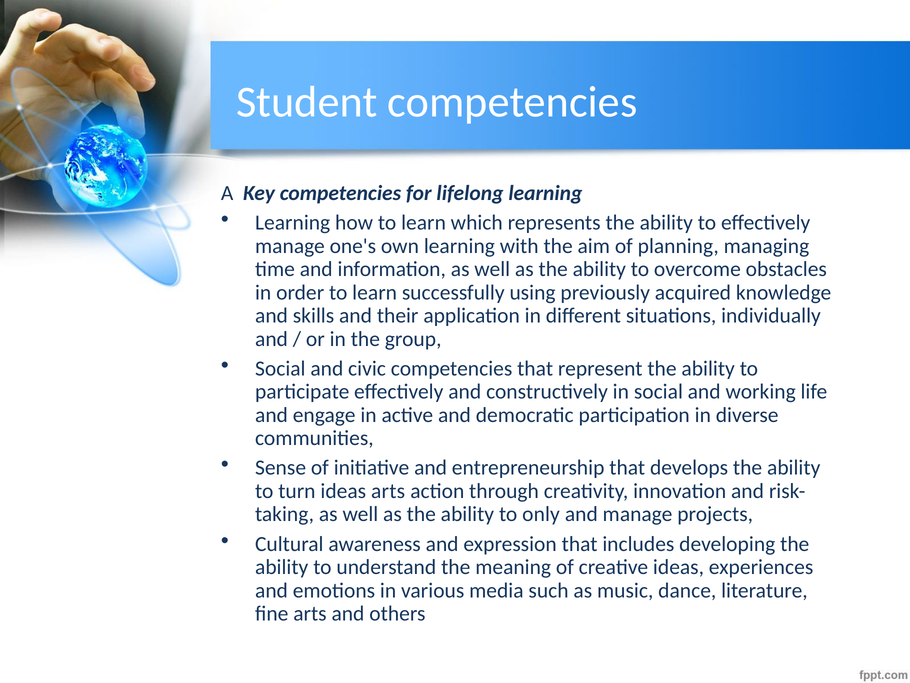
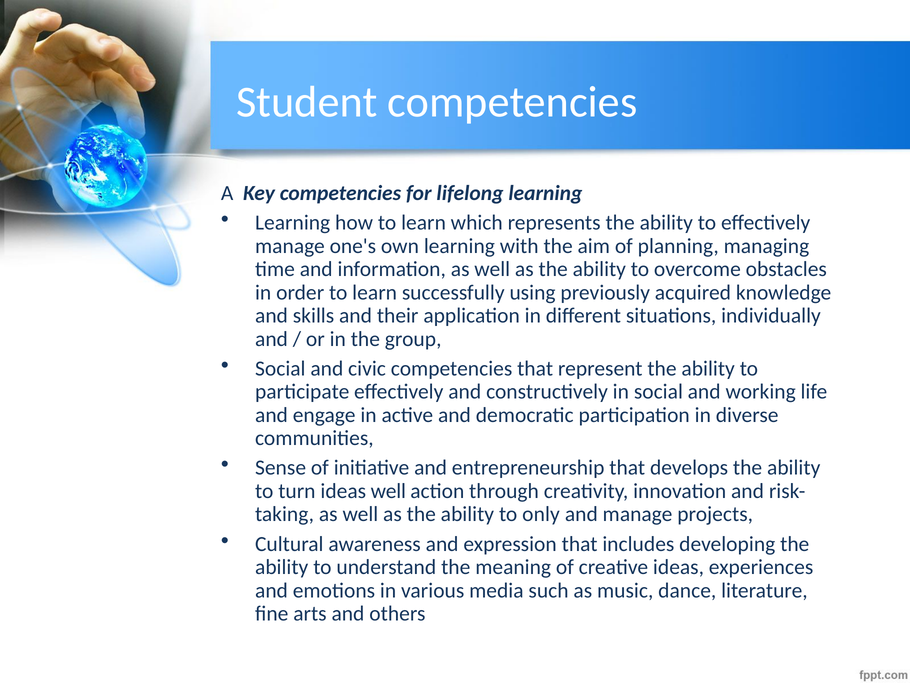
ideas arts: arts -> well (388, 491)
